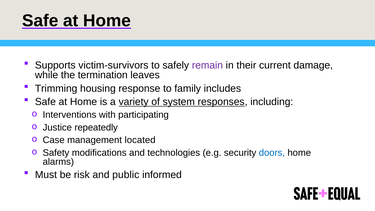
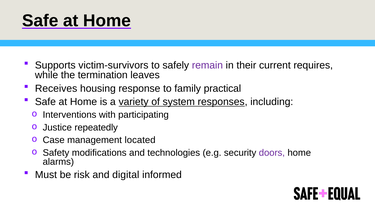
damage: damage -> requires (313, 65)
Trimming: Trimming -> Receives (56, 88)
includes: includes -> practical (222, 88)
doors colour: blue -> purple (272, 153)
public: public -> digital (126, 175)
